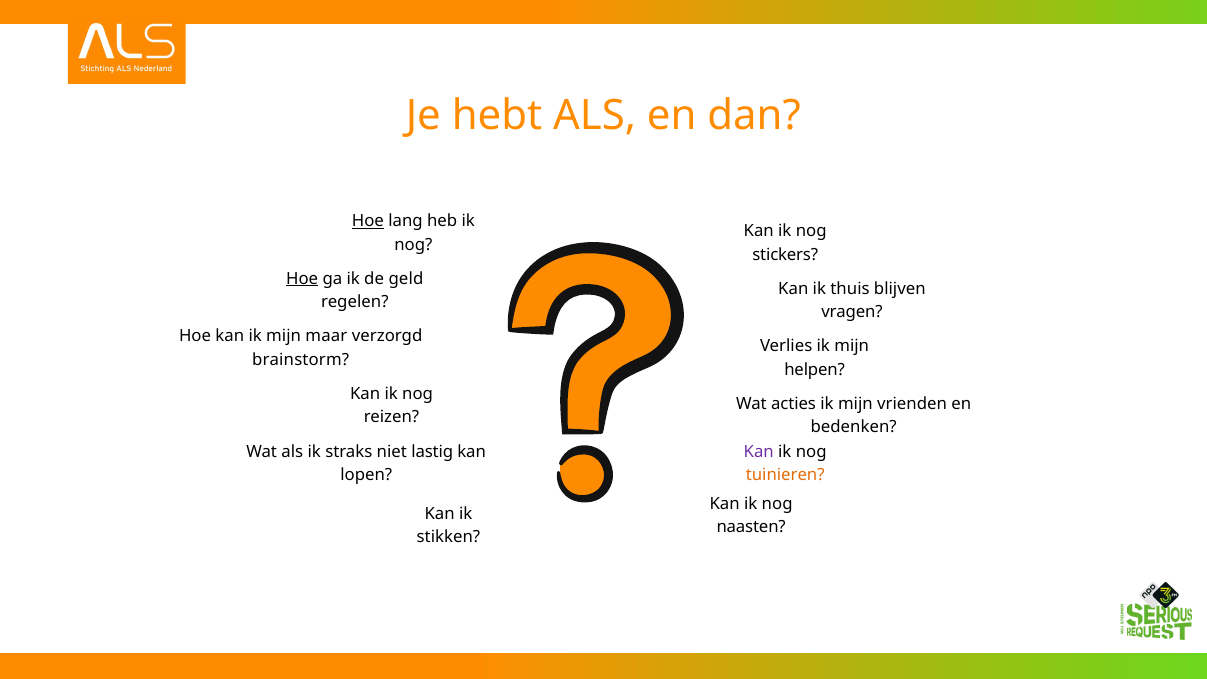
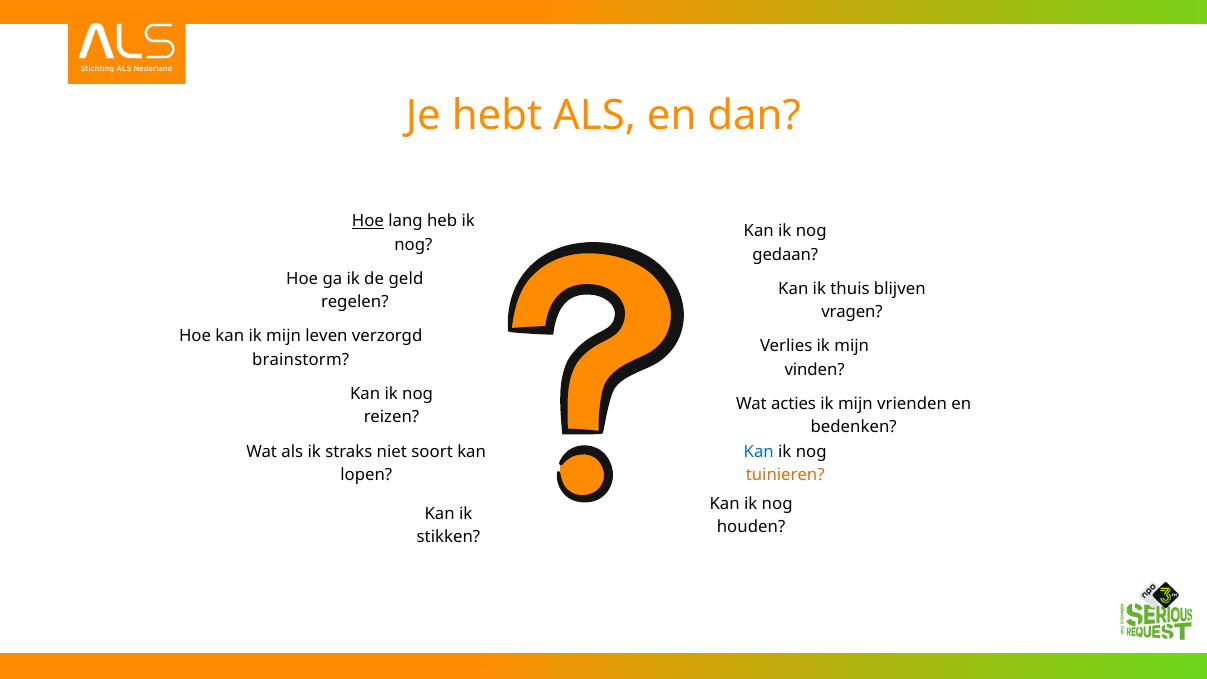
stickers: stickers -> gedaan (785, 254)
Hoe underline: present -> none (302, 279)
maar: maar -> leven (326, 336)
helpen: helpen -> vinden (815, 370)
lastig: lastig -> soort (432, 452)
Kan colour: purple -> blue (759, 452)
naasten: naasten -> houden (751, 527)
